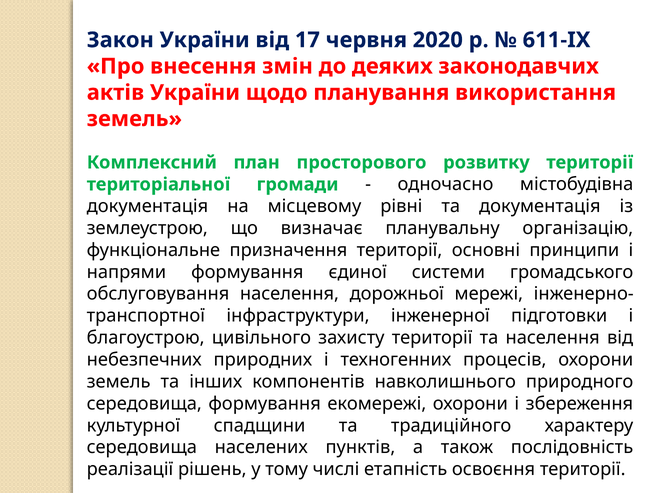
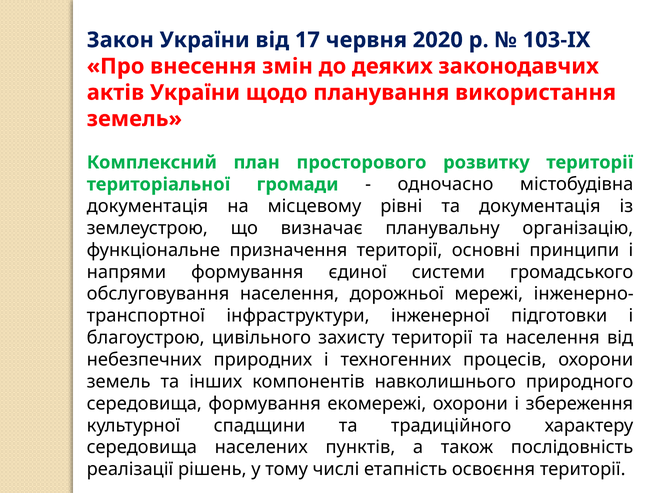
611-IX: 611-IX -> 103-IX (557, 40)
